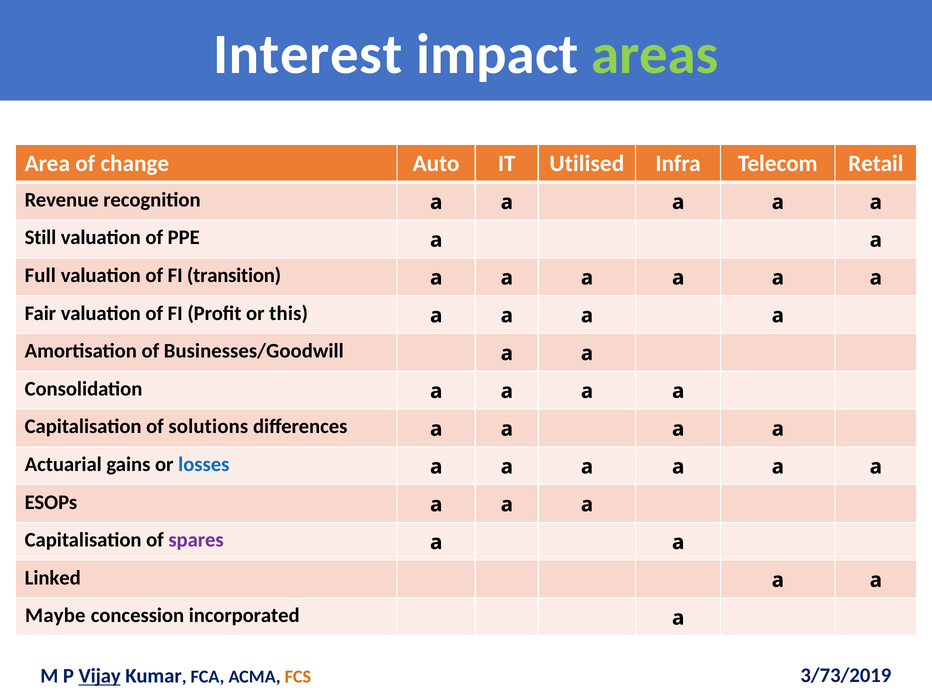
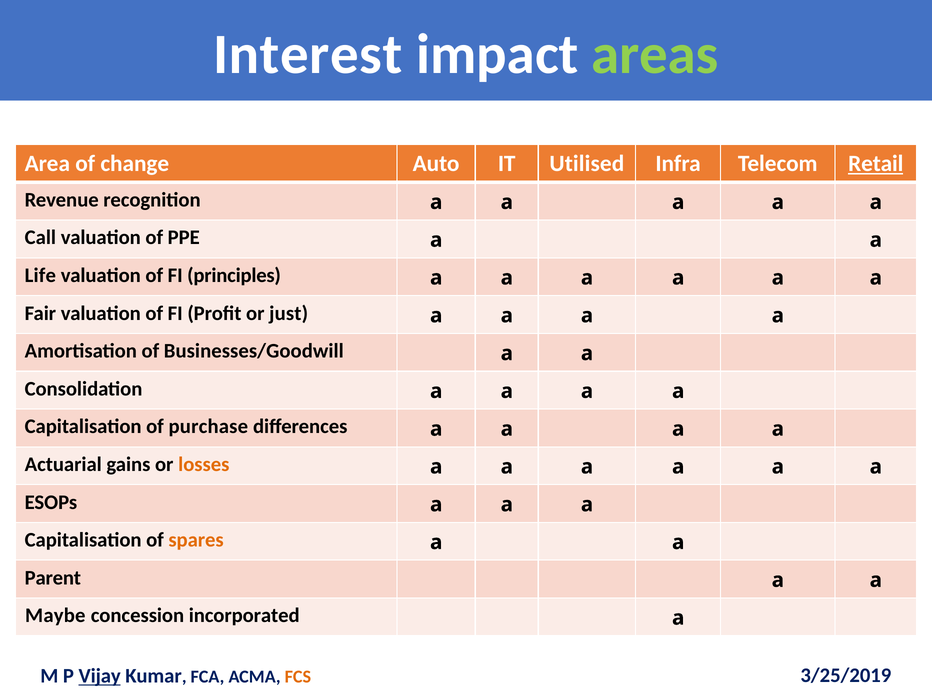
Retail underline: none -> present (876, 164)
Still: Still -> Call (40, 238)
Full: Full -> Life (40, 275)
transition: transition -> principles (234, 275)
this: this -> just (289, 313)
solutions: solutions -> purchase (208, 427)
losses colour: blue -> orange (204, 464)
spares colour: purple -> orange (196, 540)
Linked: Linked -> Parent (53, 578)
3/73/2019: 3/73/2019 -> 3/25/2019 (846, 675)
